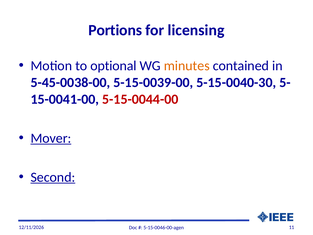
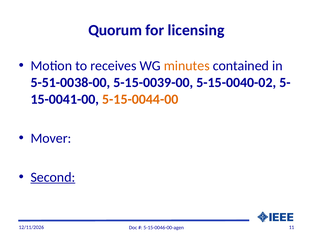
Portions: Portions -> Quorum (115, 30)
optional: optional -> receives (113, 66)
5-45-0038-00: 5-45-0038-00 -> 5-51-0038-00 (70, 82)
5-15-0040-30: 5-15-0040-30 -> 5-15-0040-02 (236, 82)
5-15-0044-00 colour: red -> orange (140, 99)
Mover underline: present -> none (51, 138)
